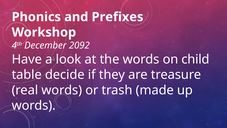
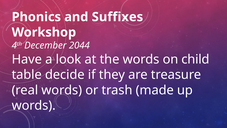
Prefixes: Prefixes -> Suffixes (117, 17)
2092: 2092 -> 2044 (79, 45)
